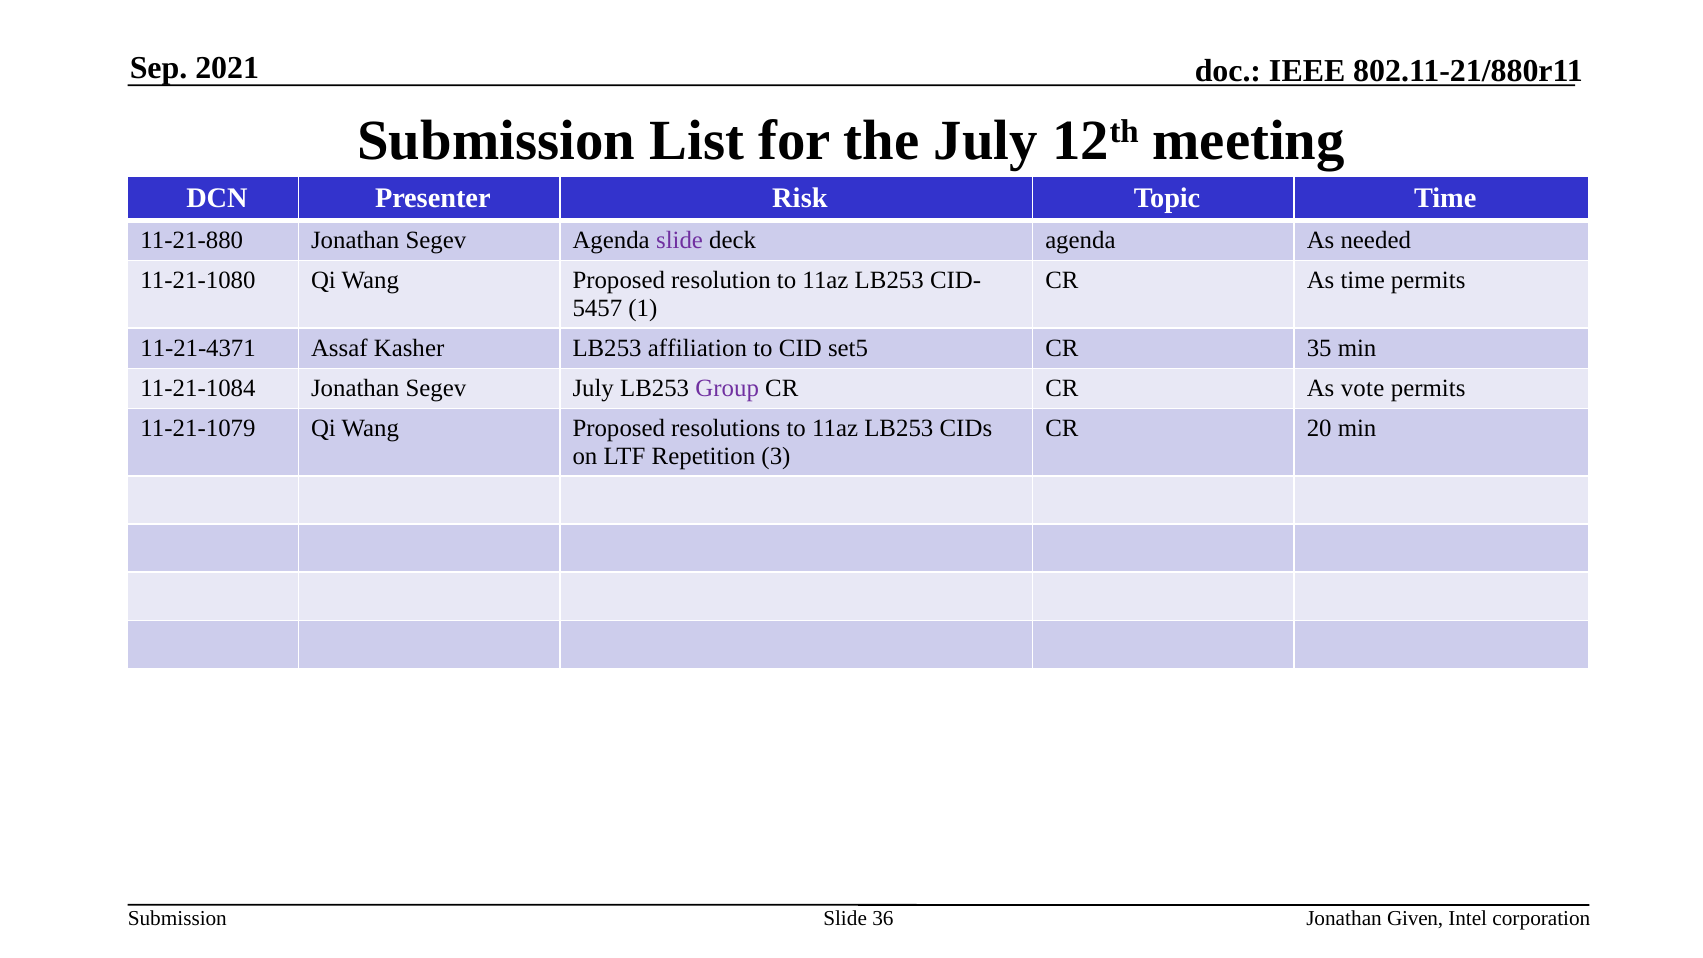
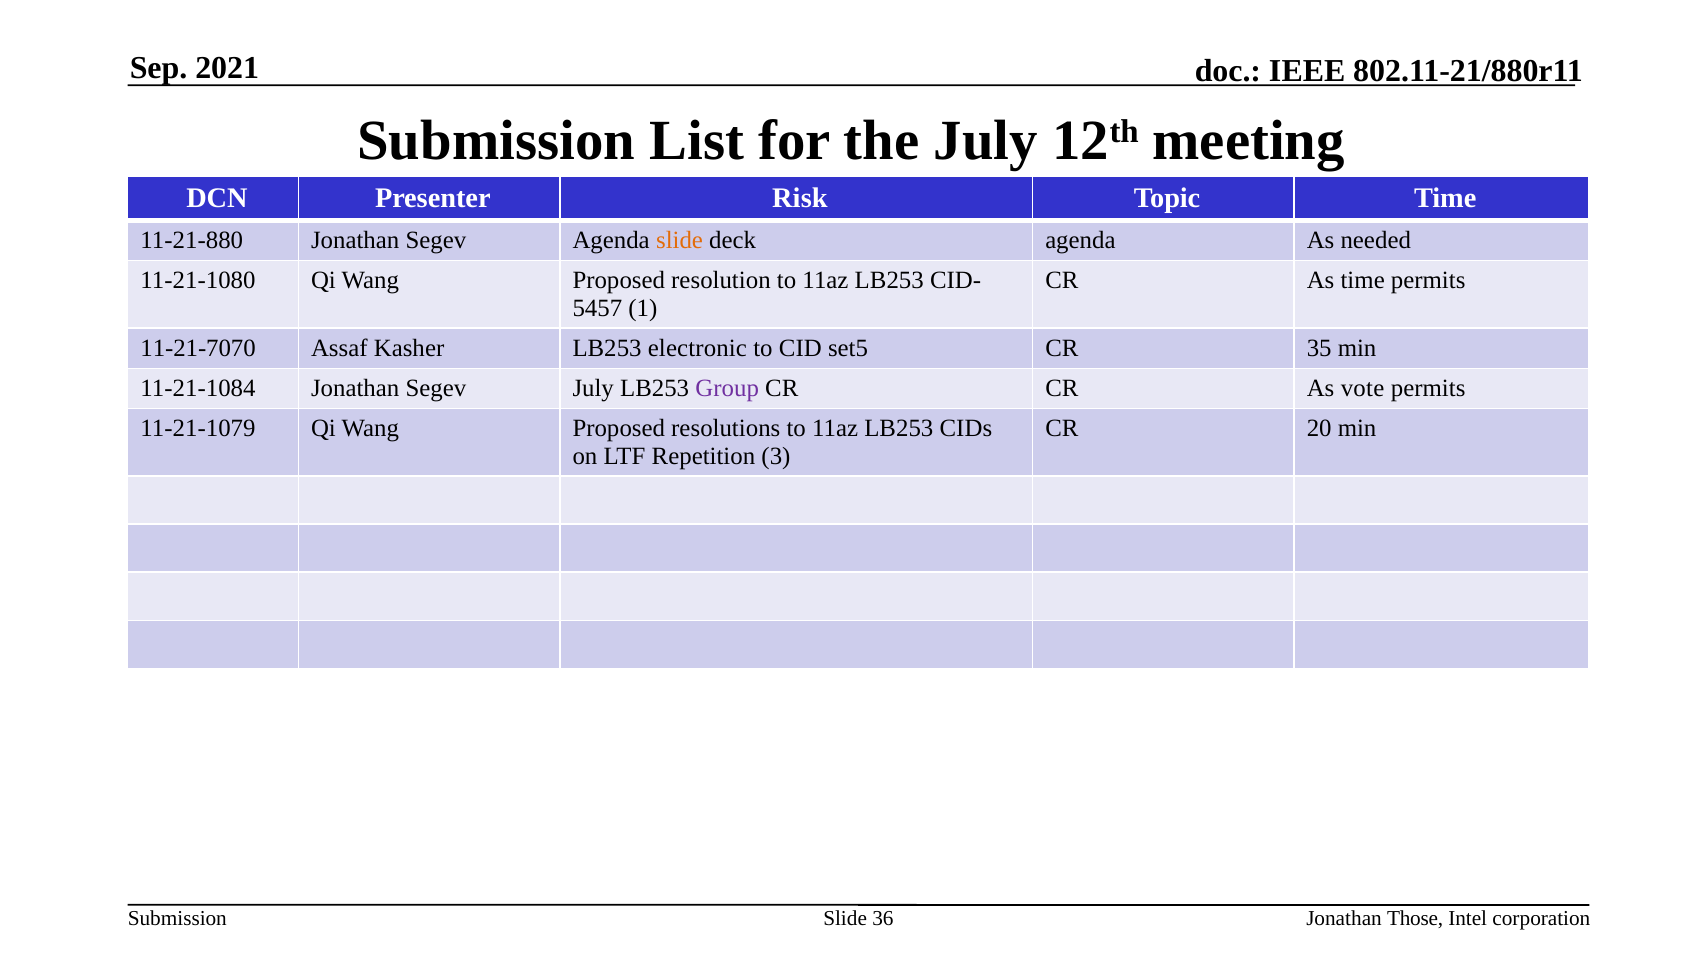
slide colour: purple -> orange (680, 241)
11-21-4371: 11-21-4371 -> 11-21-7070 (198, 348)
affiliation: affiliation -> electronic (697, 348)
Given: Given -> Those (1415, 919)
